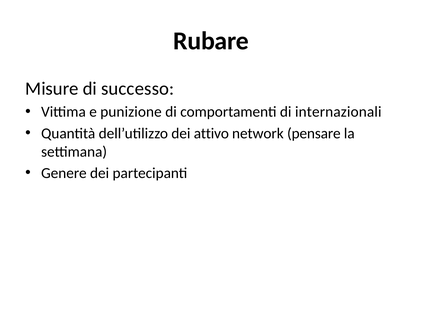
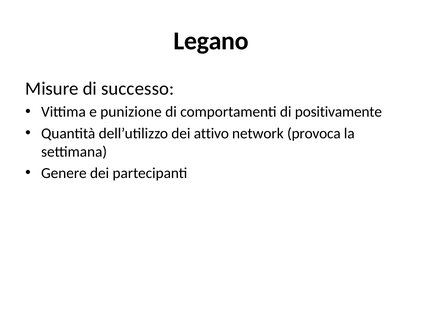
Rubare: Rubare -> Legano (211, 41)
internazionali: internazionali -> positivamente (338, 112)
pensare: pensare -> provoca (314, 133)
